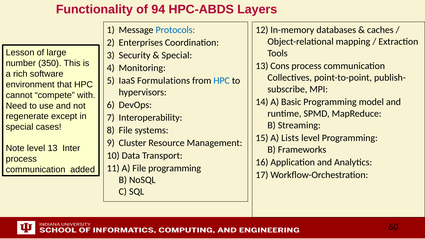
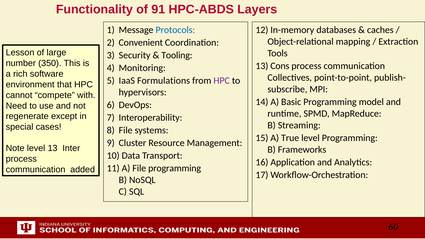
94: 94 -> 91 (158, 9)
Enterprises: Enterprises -> Convenient (141, 43)
Special: Special -> Tooling (177, 55)
HPC colour: blue -> purple (222, 81)
Lists: Lists -> True (290, 138)
